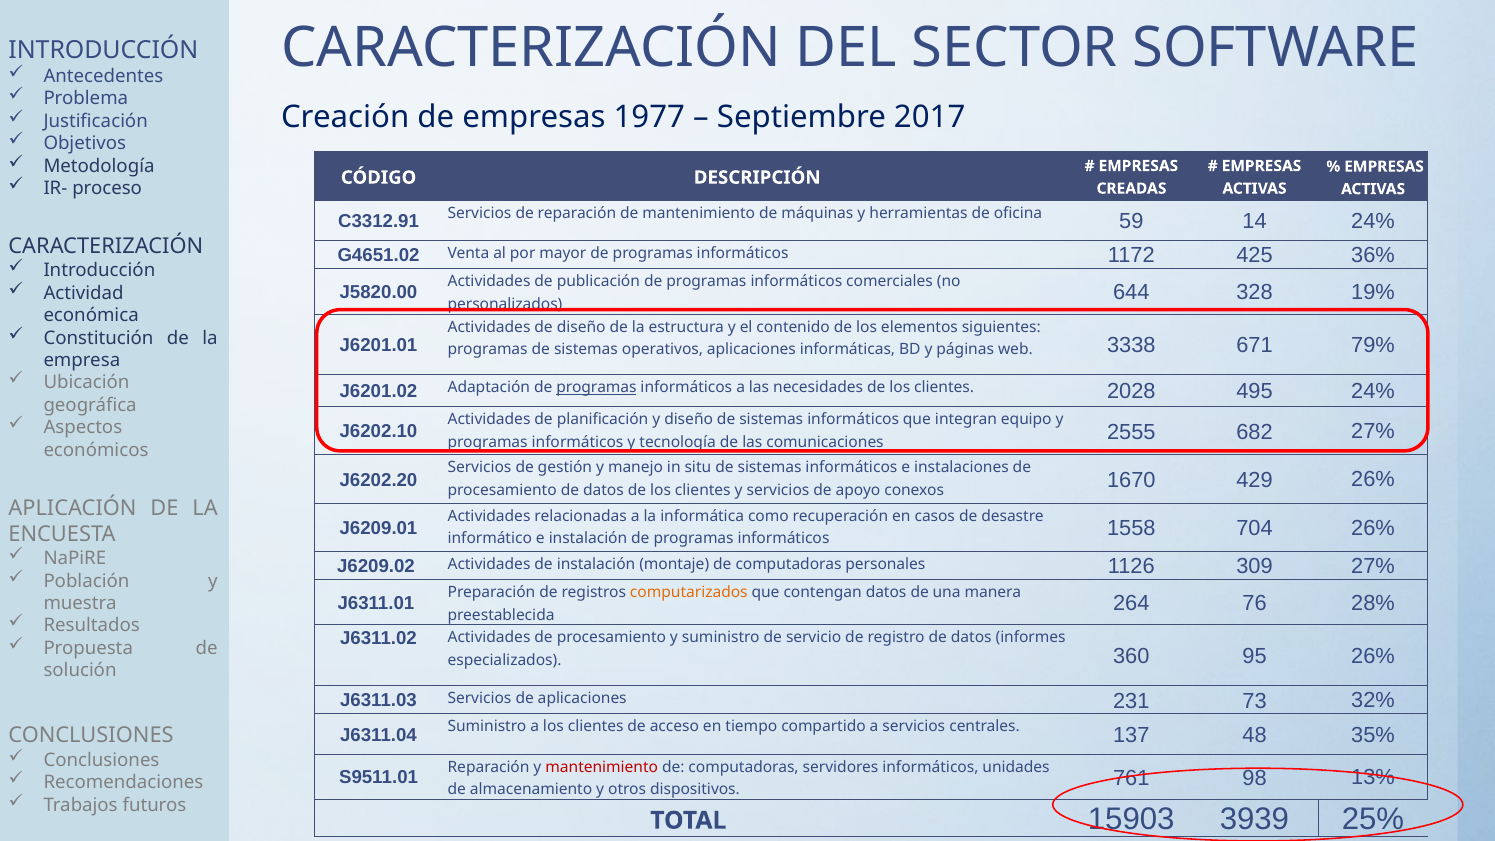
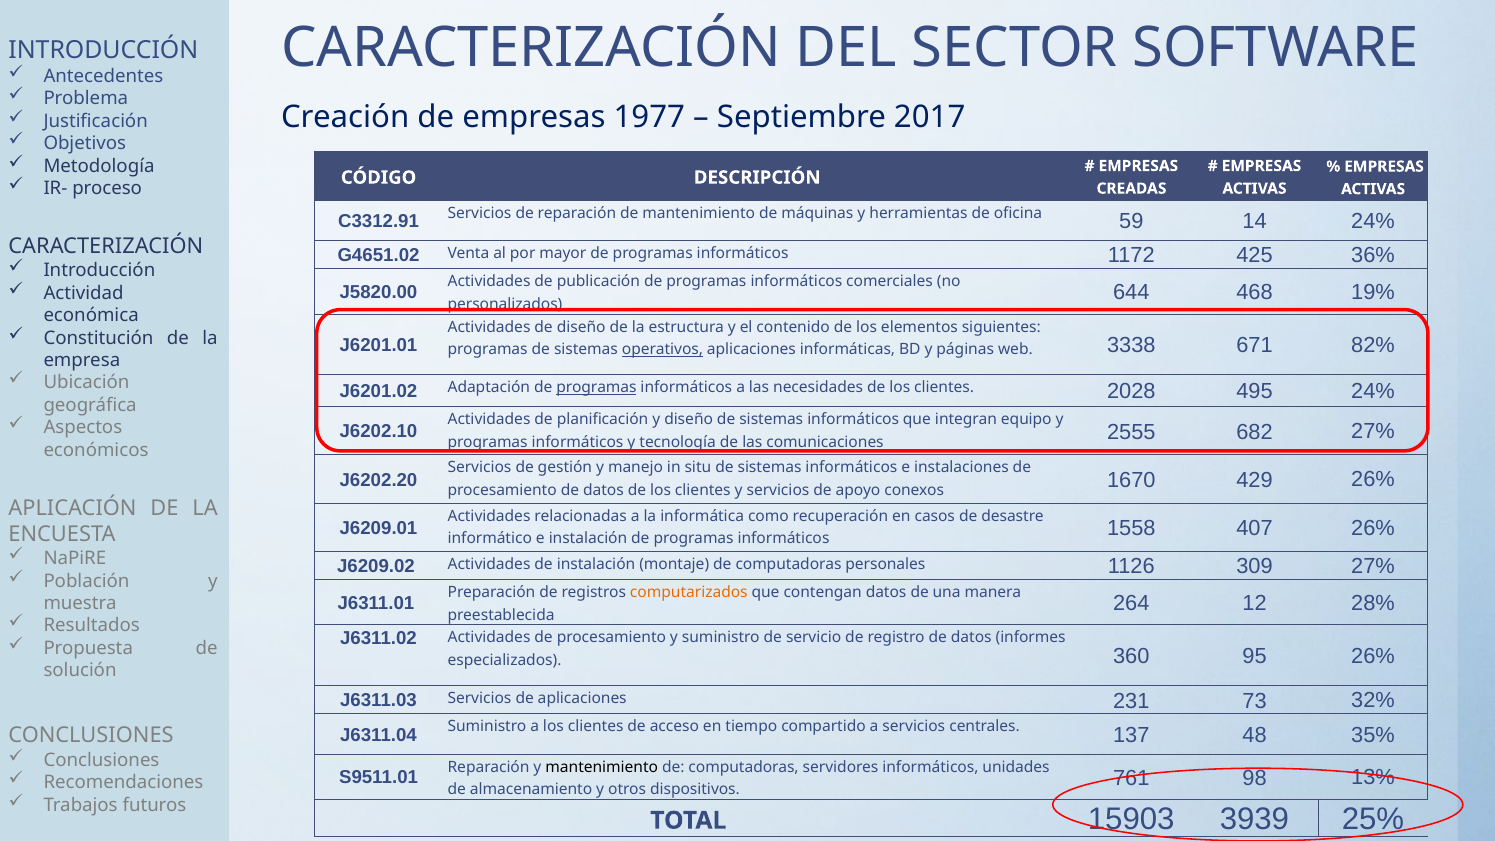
328: 328 -> 468 (1254, 293)
operativos underline: none -> present (662, 350)
79%: 79% -> 82% (1373, 345)
704: 704 -> 407 (1254, 528)
76: 76 -> 12 (1255, 603)
mantenimiento colour: red -> black (602, 767)
